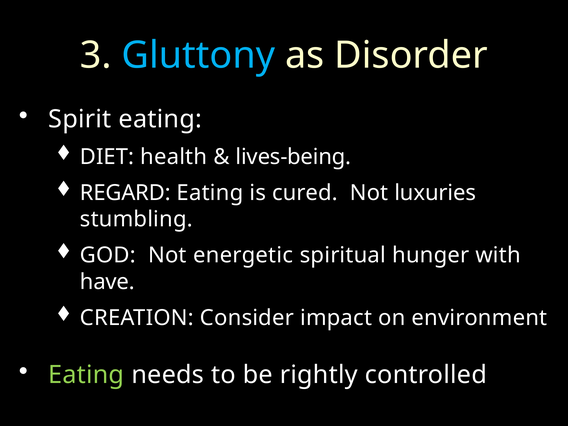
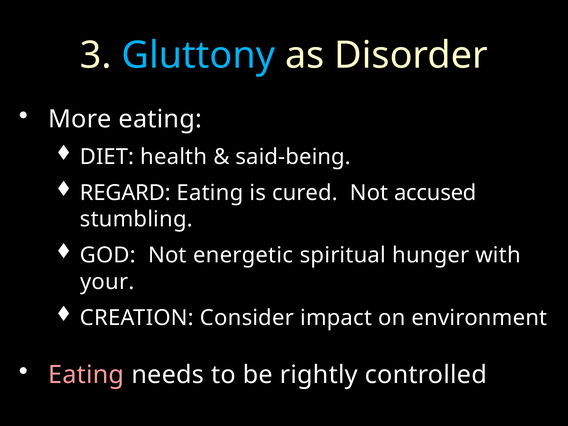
Spirit: Spirit -> More (80, 119)
lives-being: lives-being -> said-being (293, 157)
luxuries: luxuries -> accused (435, 193)
have: have -> your (107, 282)
Eating colour: light green -> pink (86, 375)
